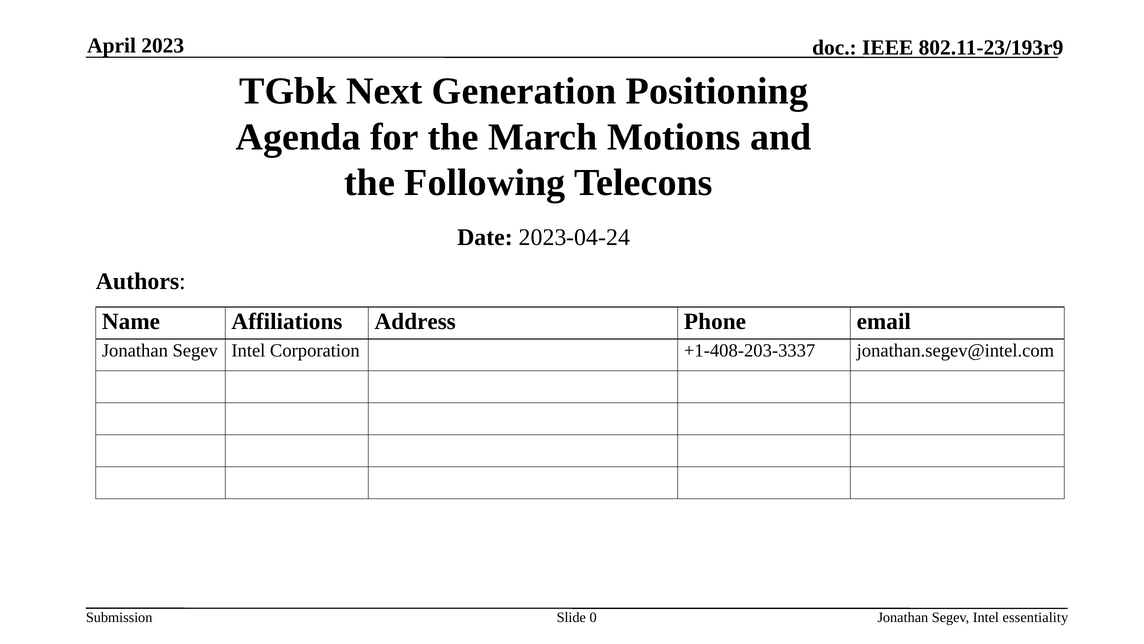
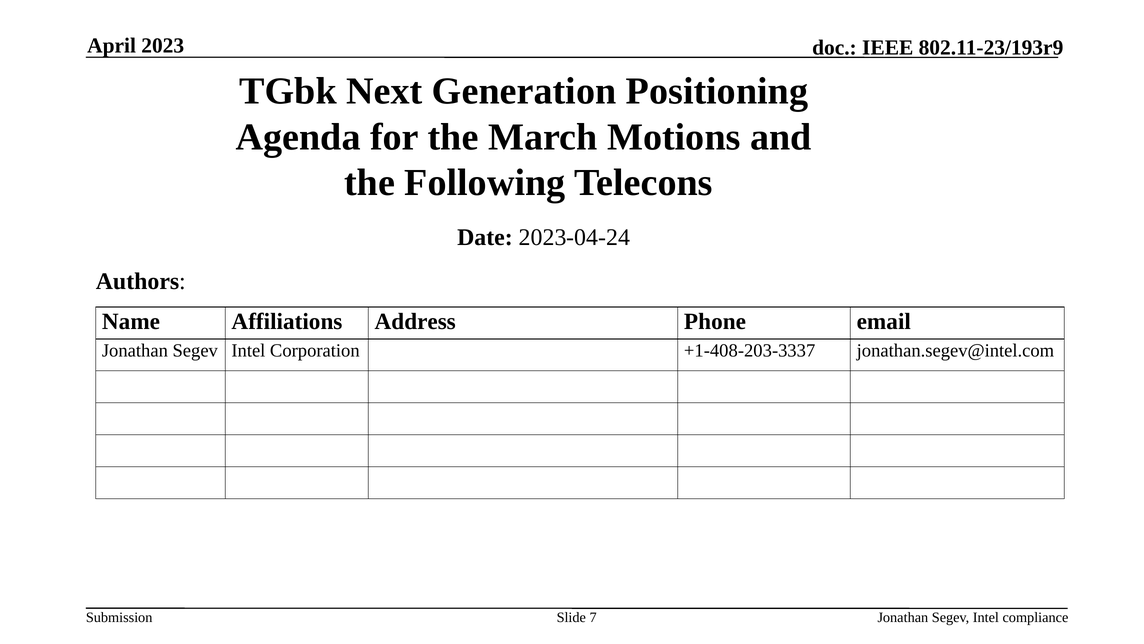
0: 0 -> 7 (593, 617)
essentiality: essentiality -> compliance (1035, 617)
